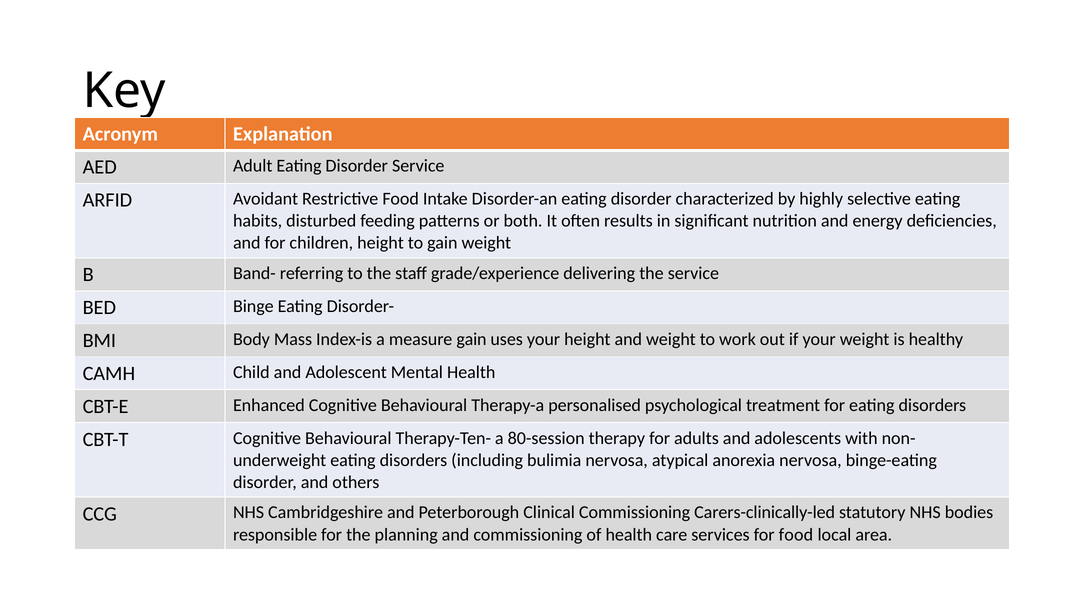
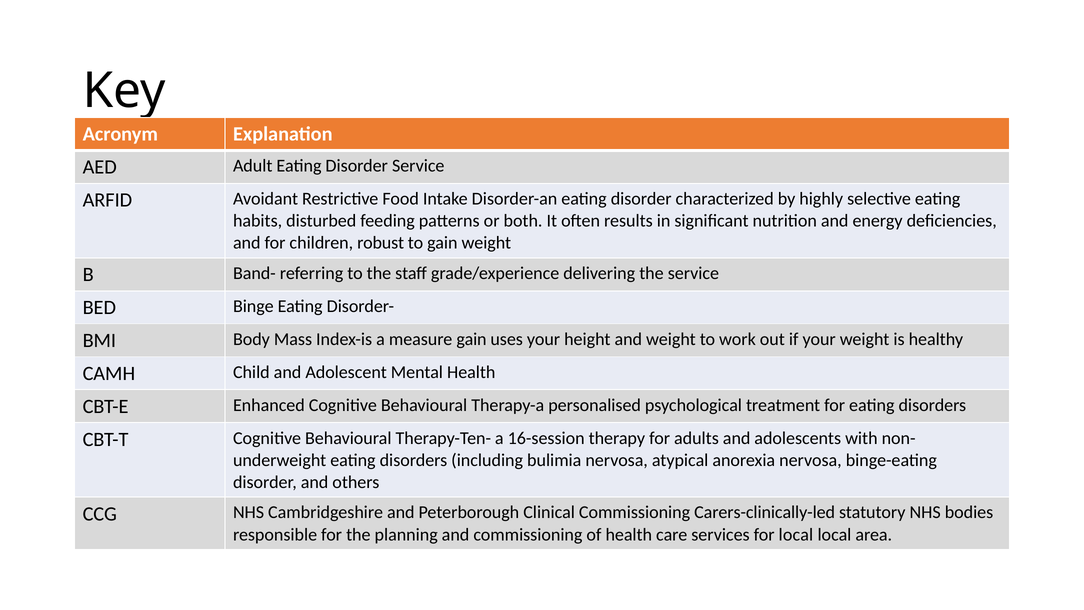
children height: height -> robust (381, 243)
80-session: 80-session -> 16-session (546, 438)
for food: food -> local (796, 534)
